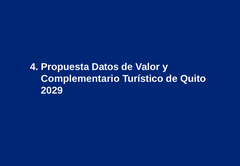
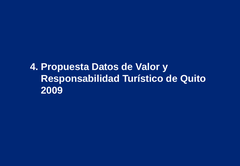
Complementario: Complementario -> Responsabilidad (80, 79)
2029: 2029 -> 2009 (52, 91)
